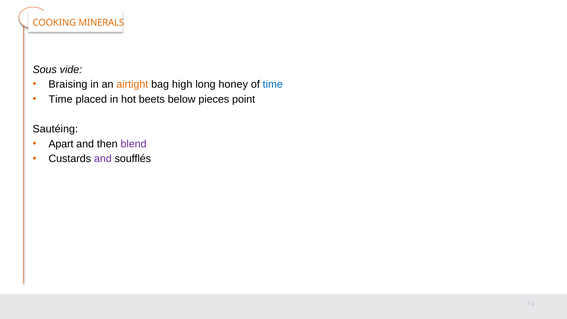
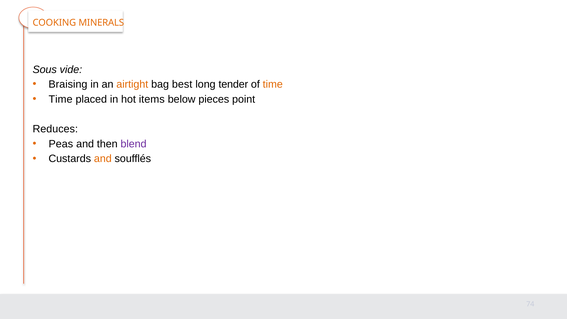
high: high -> best (182, 84)
honey: honey -> tender (233, 84)
time colour: blue -> orange (273, 84)
beets: beets -> items (152, 99)
Sautéing: Sautéing -> Reduces (55, 129)
Apart: Apart -> Peas (61, 144)
and colour: purple -> orange (103, 159)
